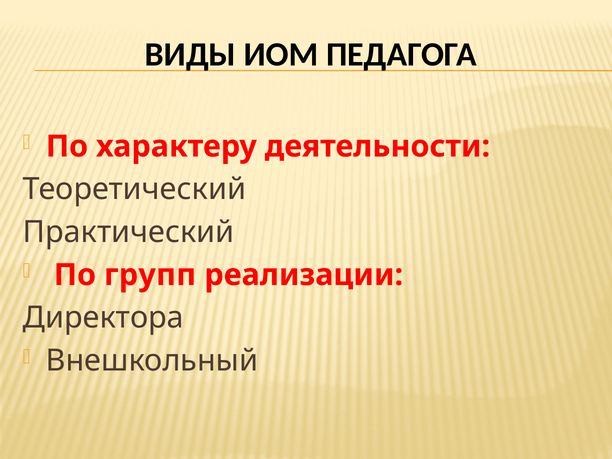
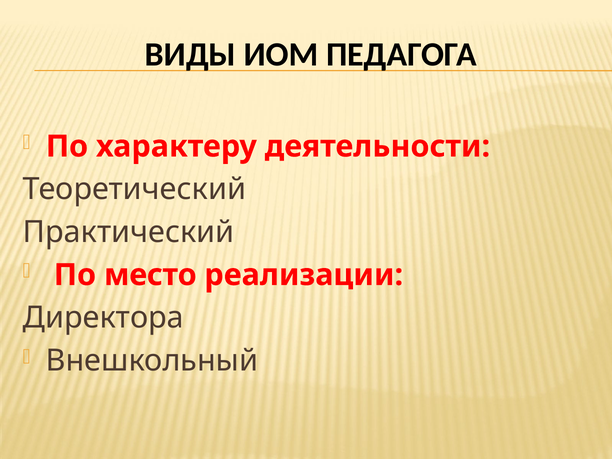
групп: групп -> место (150, 275)
